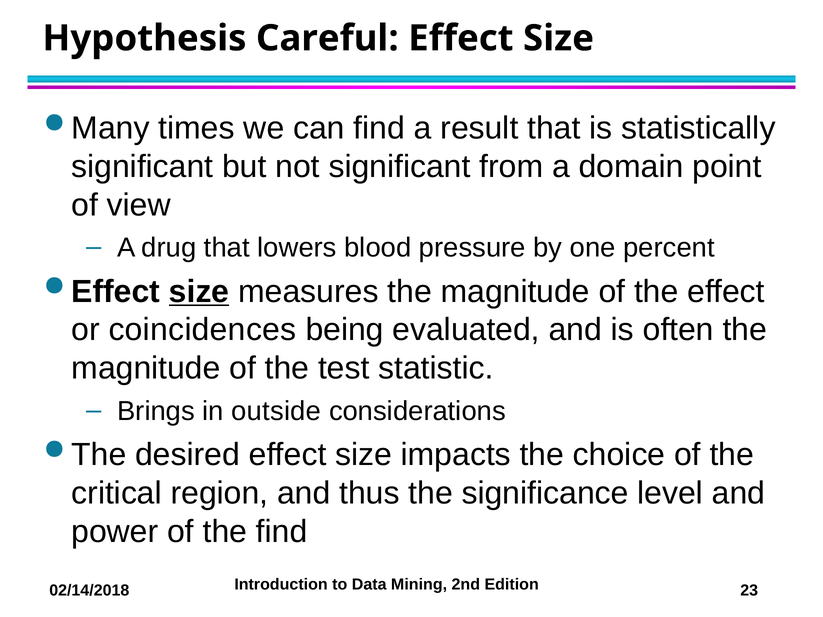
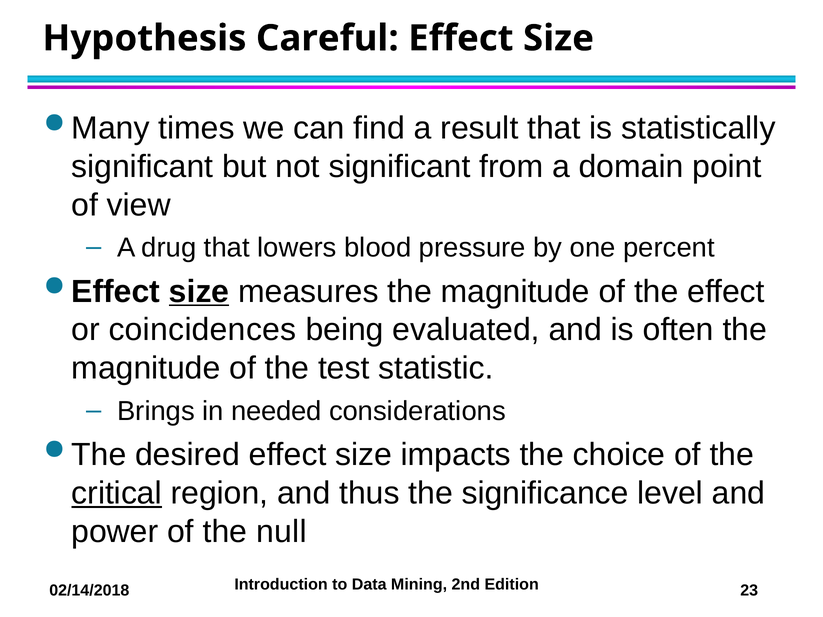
outside: outside -> needed (277, 411)
critical underline: none -> present (117, 493)
the find: find -> null (281, 532)
